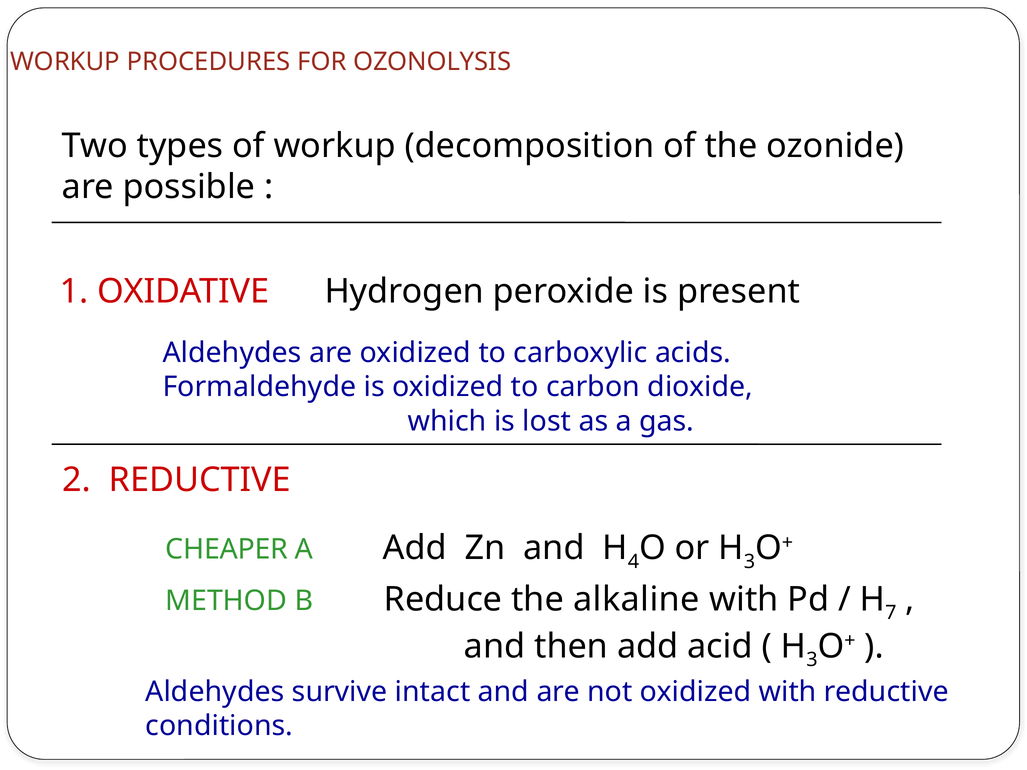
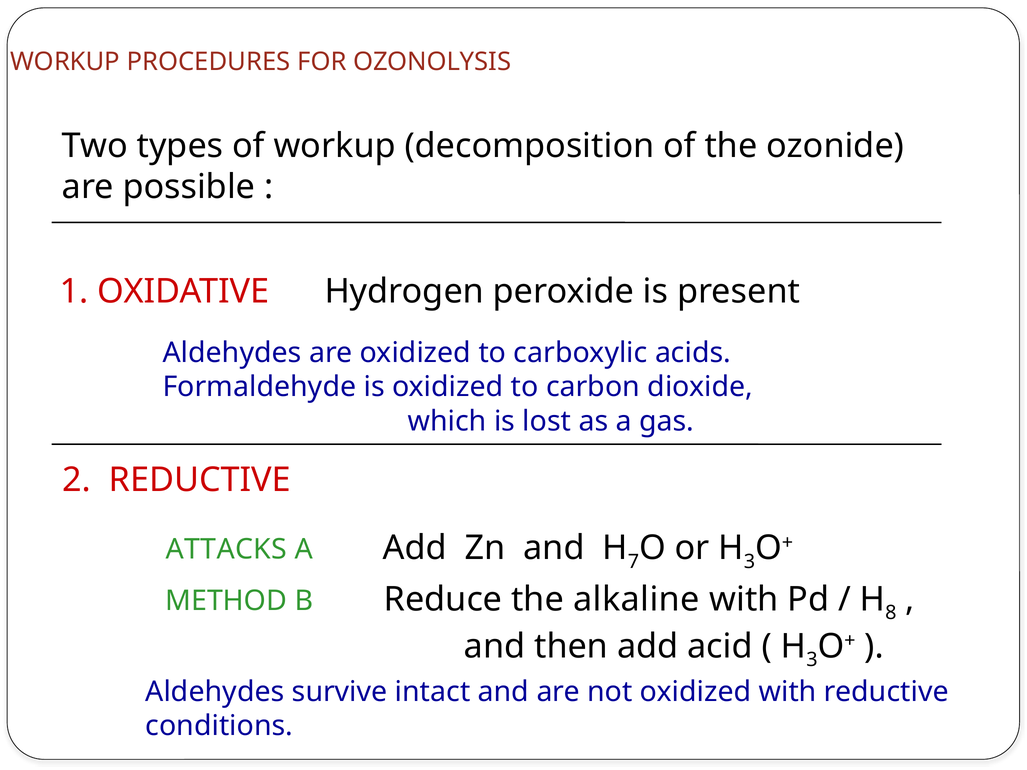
CHEAPER: CHEAPER -> ATTACKS (226, 550)
4: 4 -> 7 (633, 562)
7: 7 -> 8 (891, 613)
